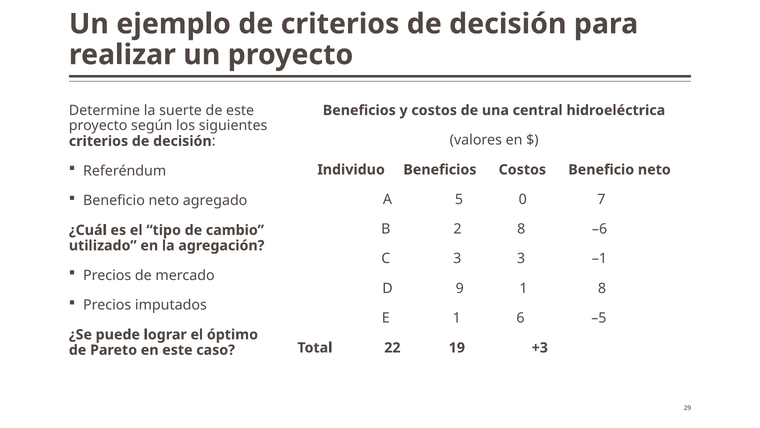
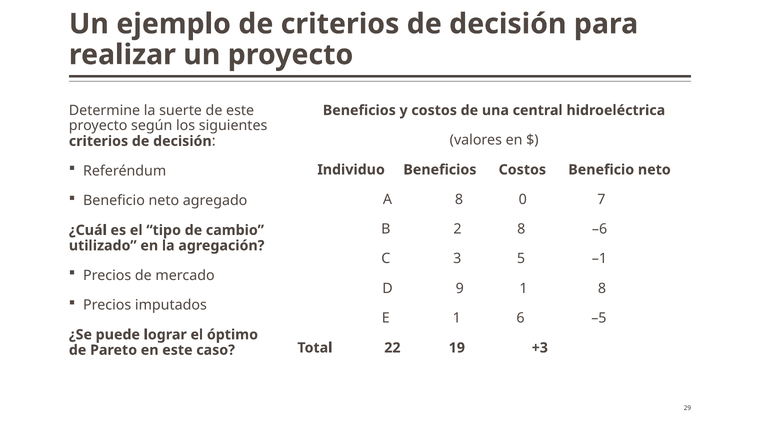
A 5: 5 -> 8 (459, 199)
3 3: 3 -> 5 (521, 258)
